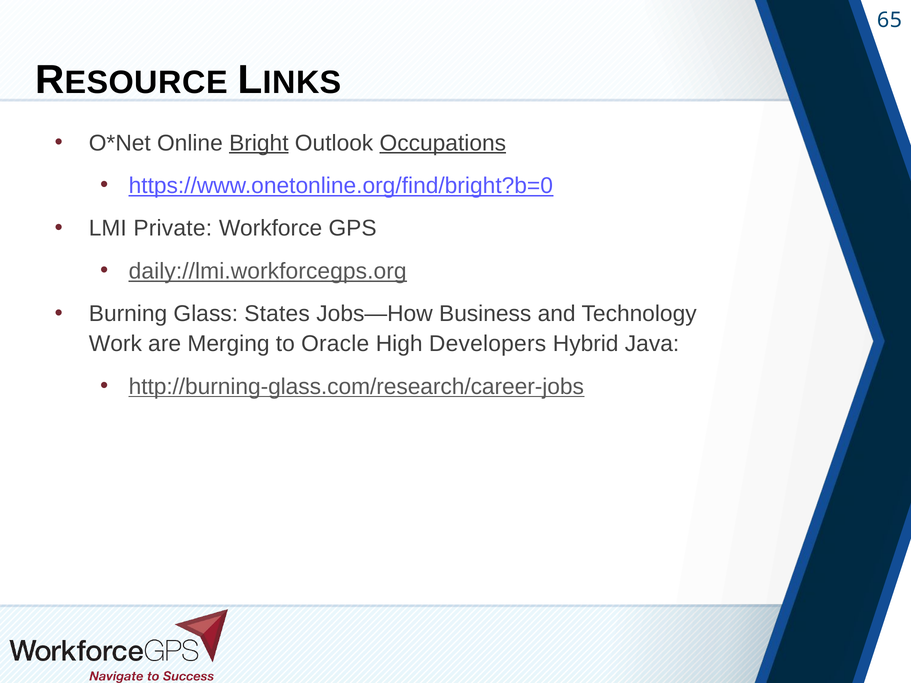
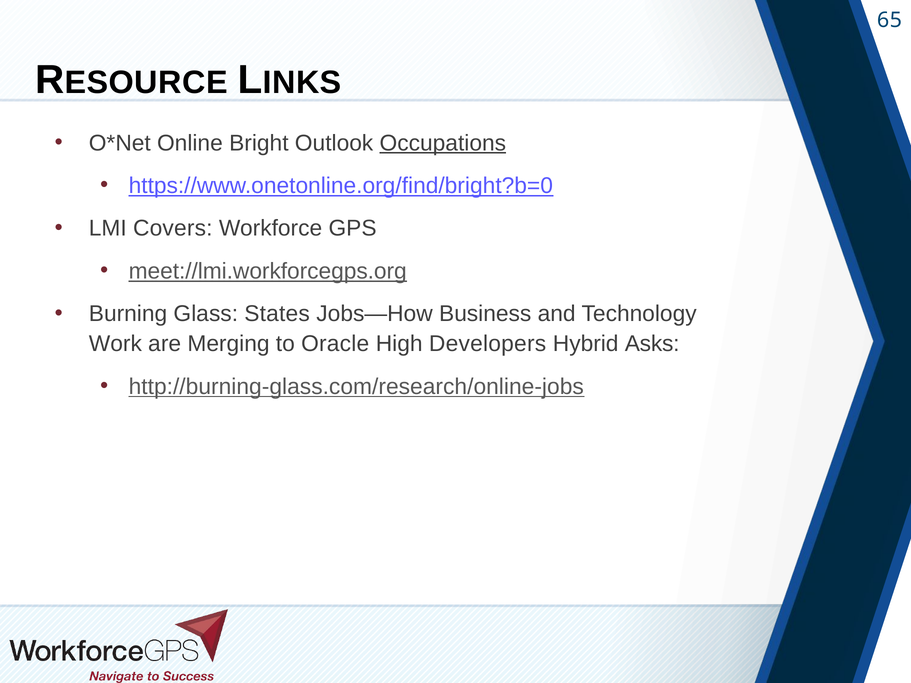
Bright underline: present -> none (259, 143)
Private: Private -> Covers (173, 228)
daily://lmi.workforcegps.org: daily://lmi.workforcegps.org -> meet://lmi.workforcegps.org (268, 271)
Java: Java -> Asks (652, 344)
http://burning-glass.com/research/career-jobs: http://burning-glass.com/research/career-jobs -> http://burning-glass.com/research/online-jobs (356, 387)
